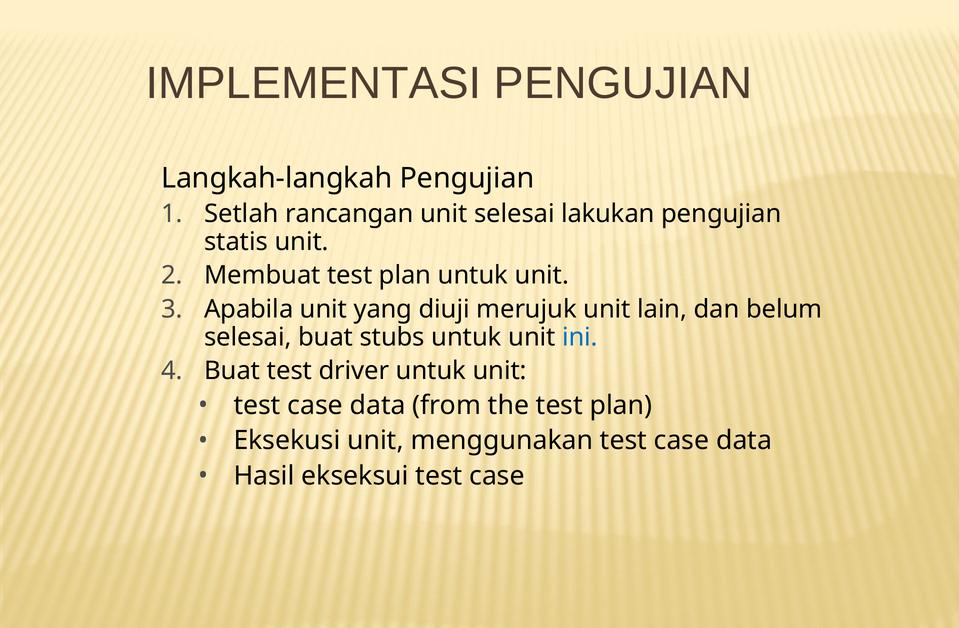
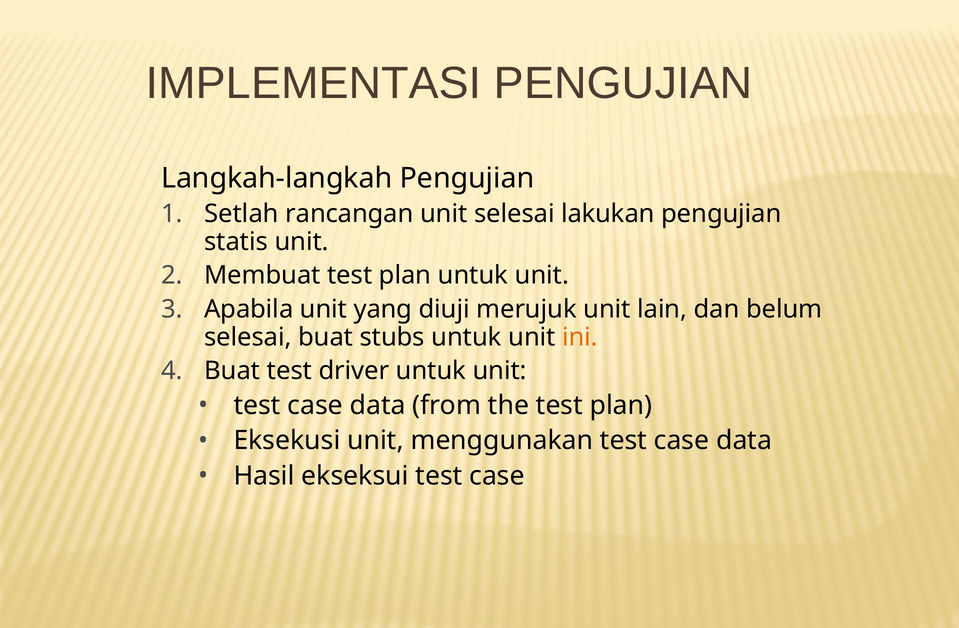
ini colour: blue -> orange (580, 337)
